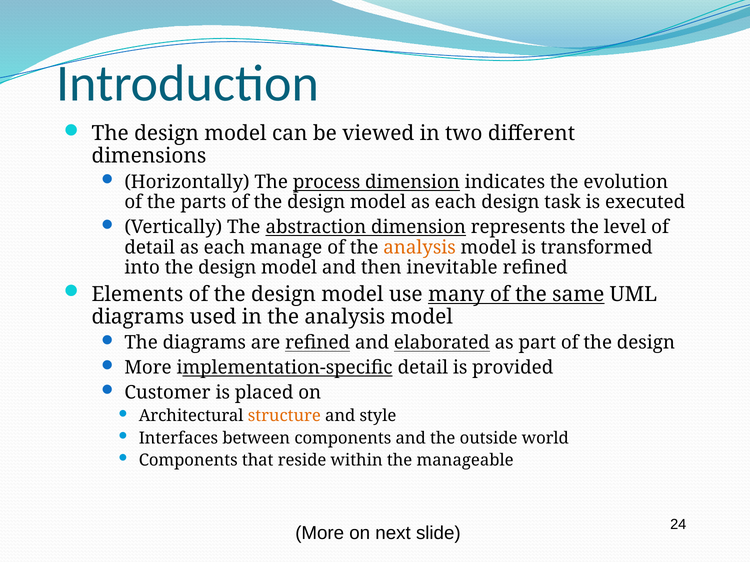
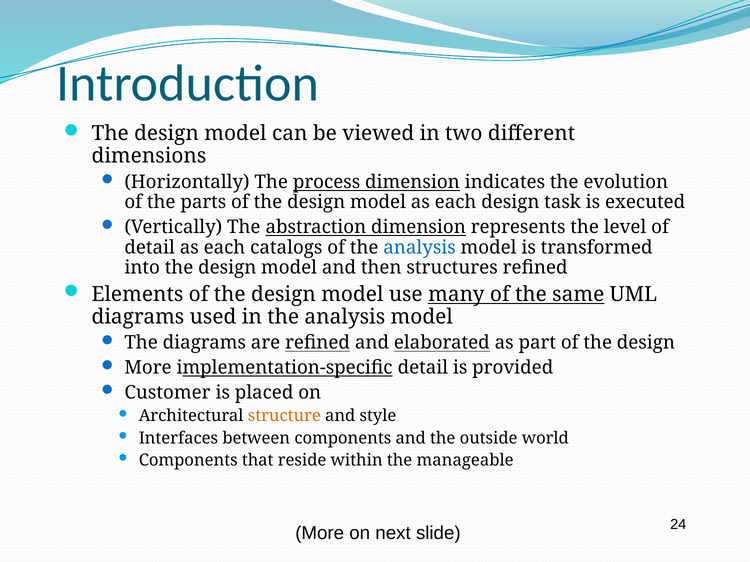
manage: manage -> catalogs (286, 248)
analysis colour: orange -> blue (420, 248)
inevitable: inevitable -> structures (452, 268)
